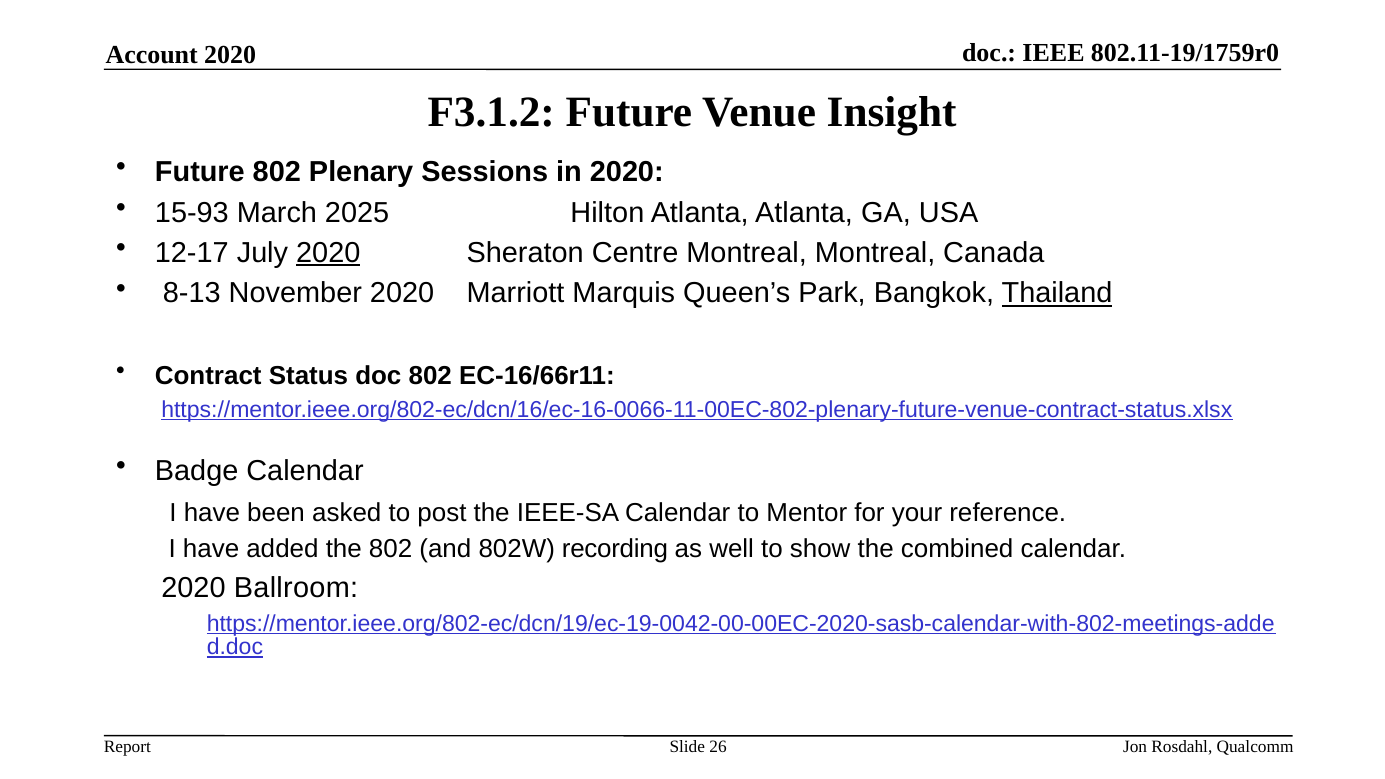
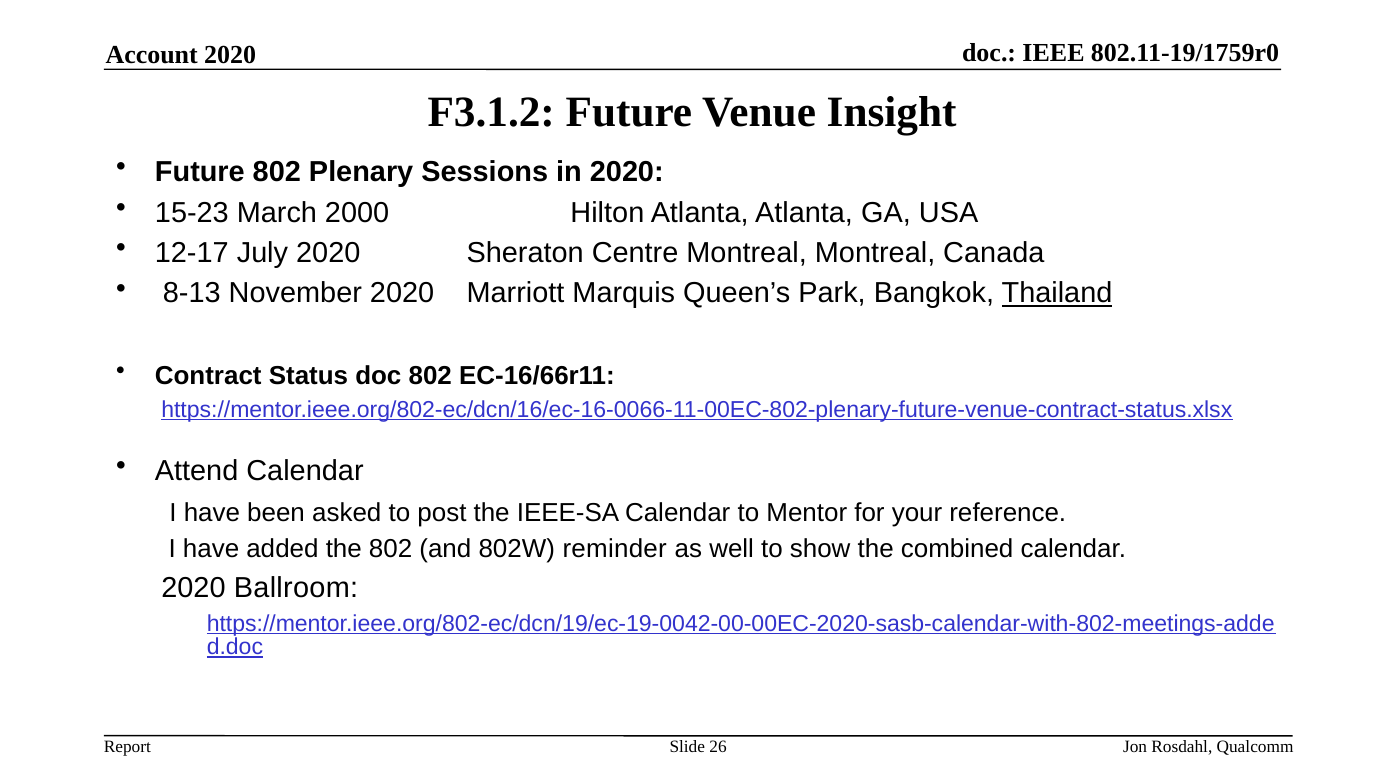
15-93: 15-93 -> 15-23 (192, 212)
2025: 2025 -> 2000 (357, 212)
2020 underline: present -> none (328, 253)
Badge: Badge -> Attend (197, 471)
recording: recording -> reminder (615, 549)
